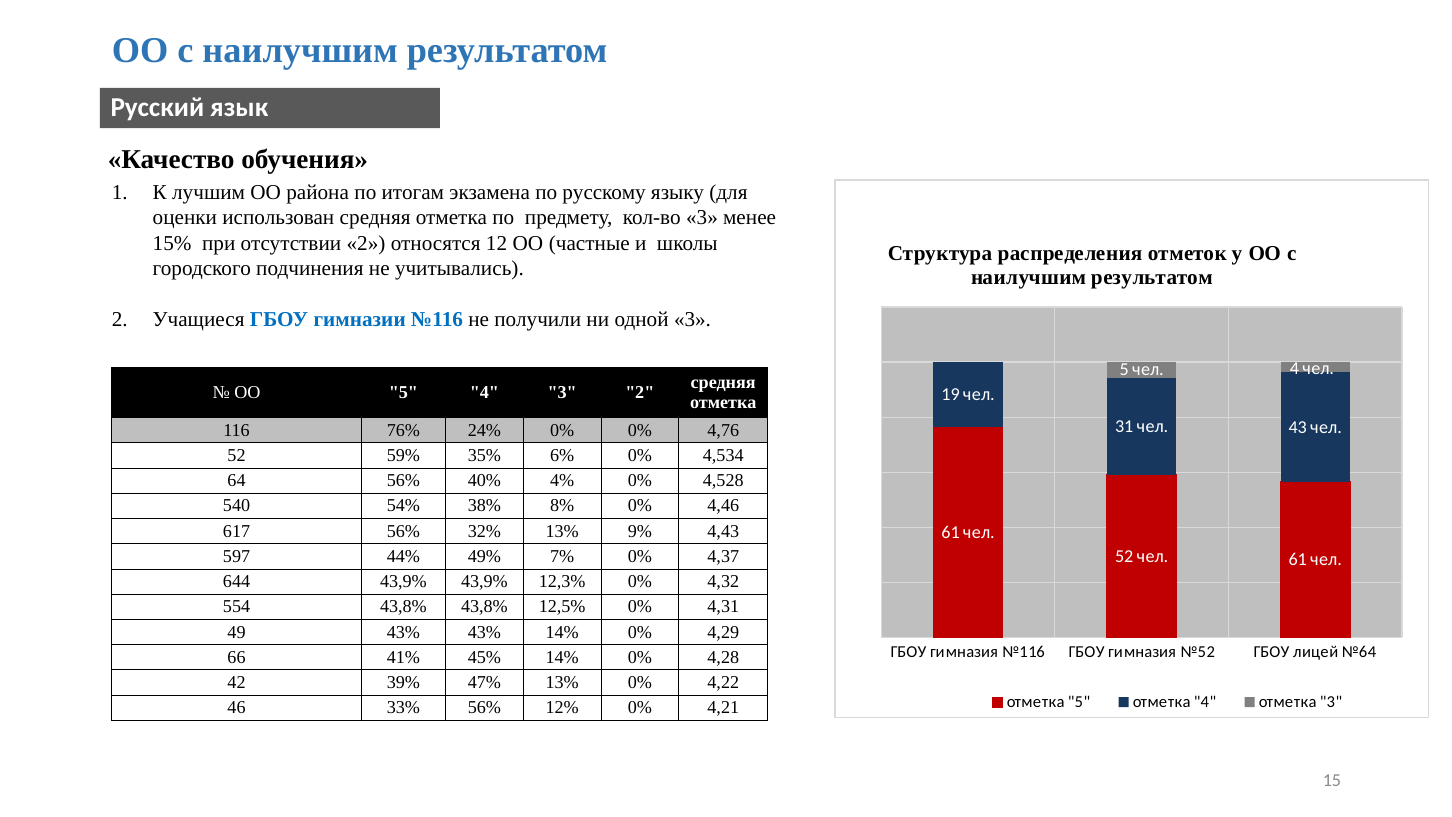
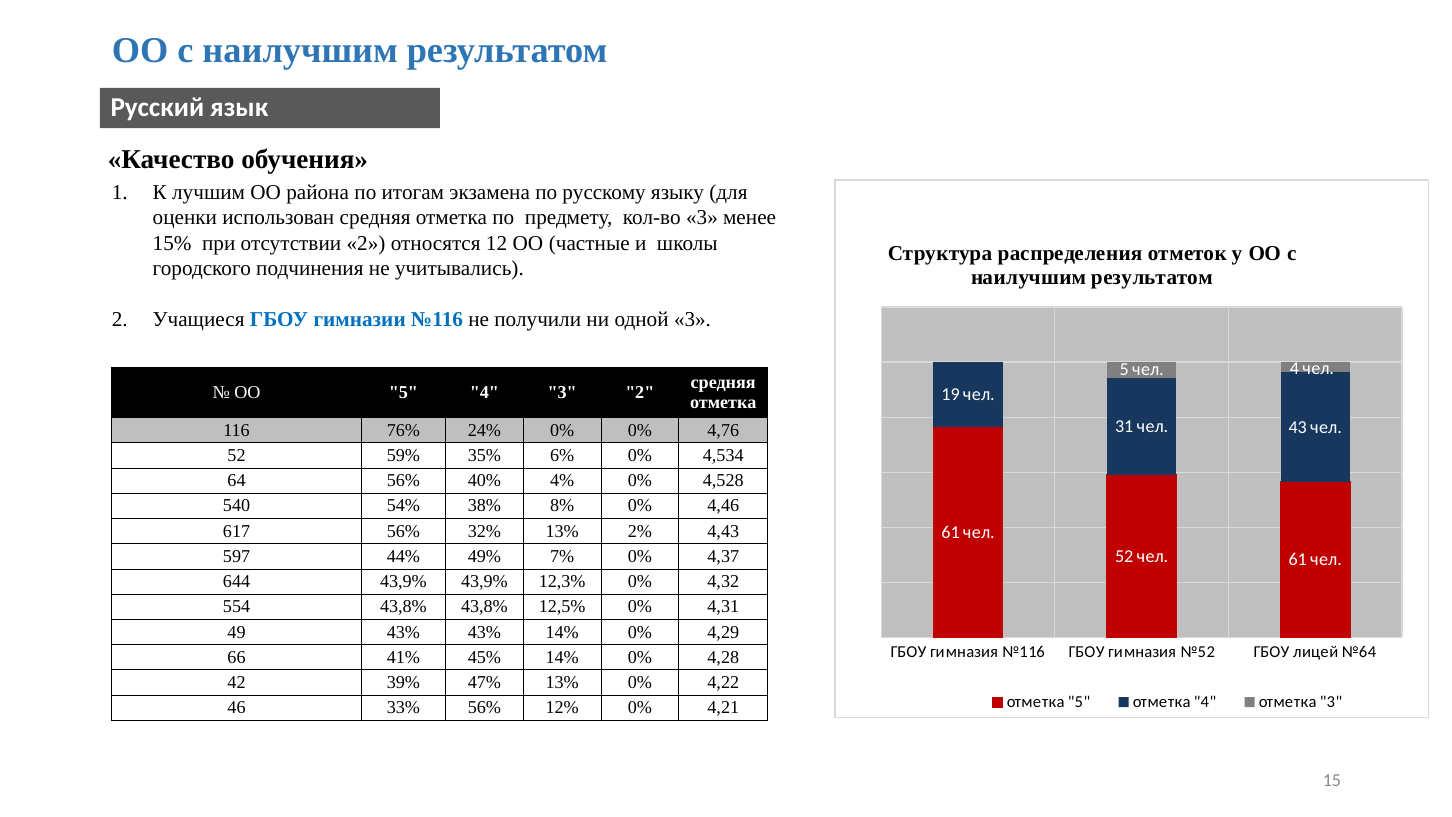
9%: 9% -> 2% (640, 531)
